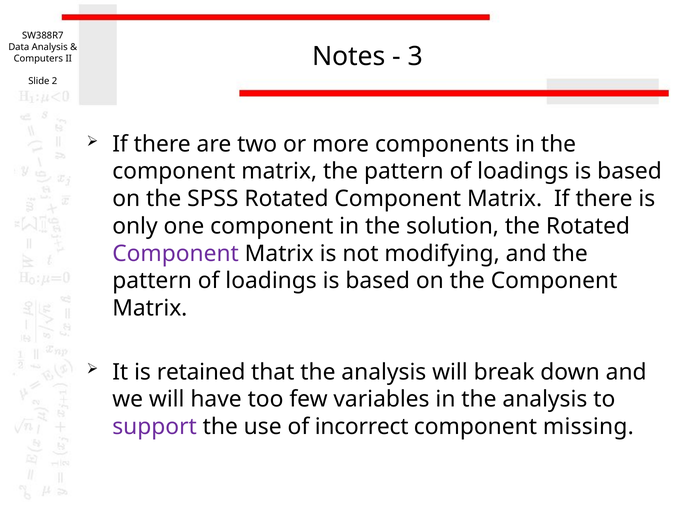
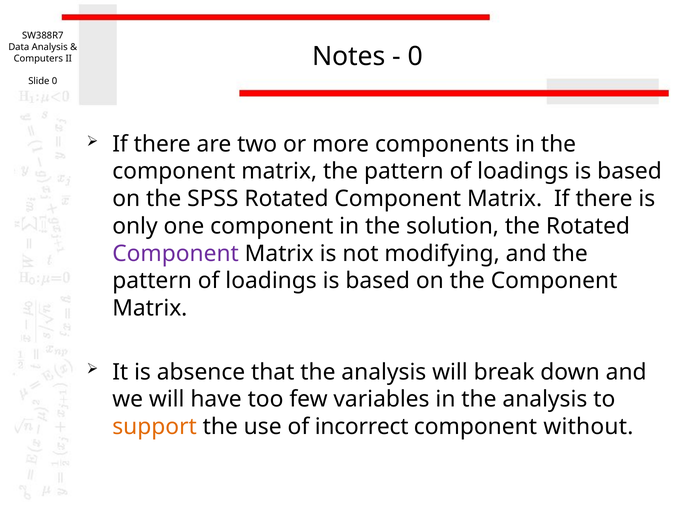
3: 3 -> 0 (416, 56)
Slide 2: 2 -> 0 (55, 81)
retained: retained -> absence (201, 372)
support colour: purple -> orange (155, 427)
missing: missing -> without (588, 427)
